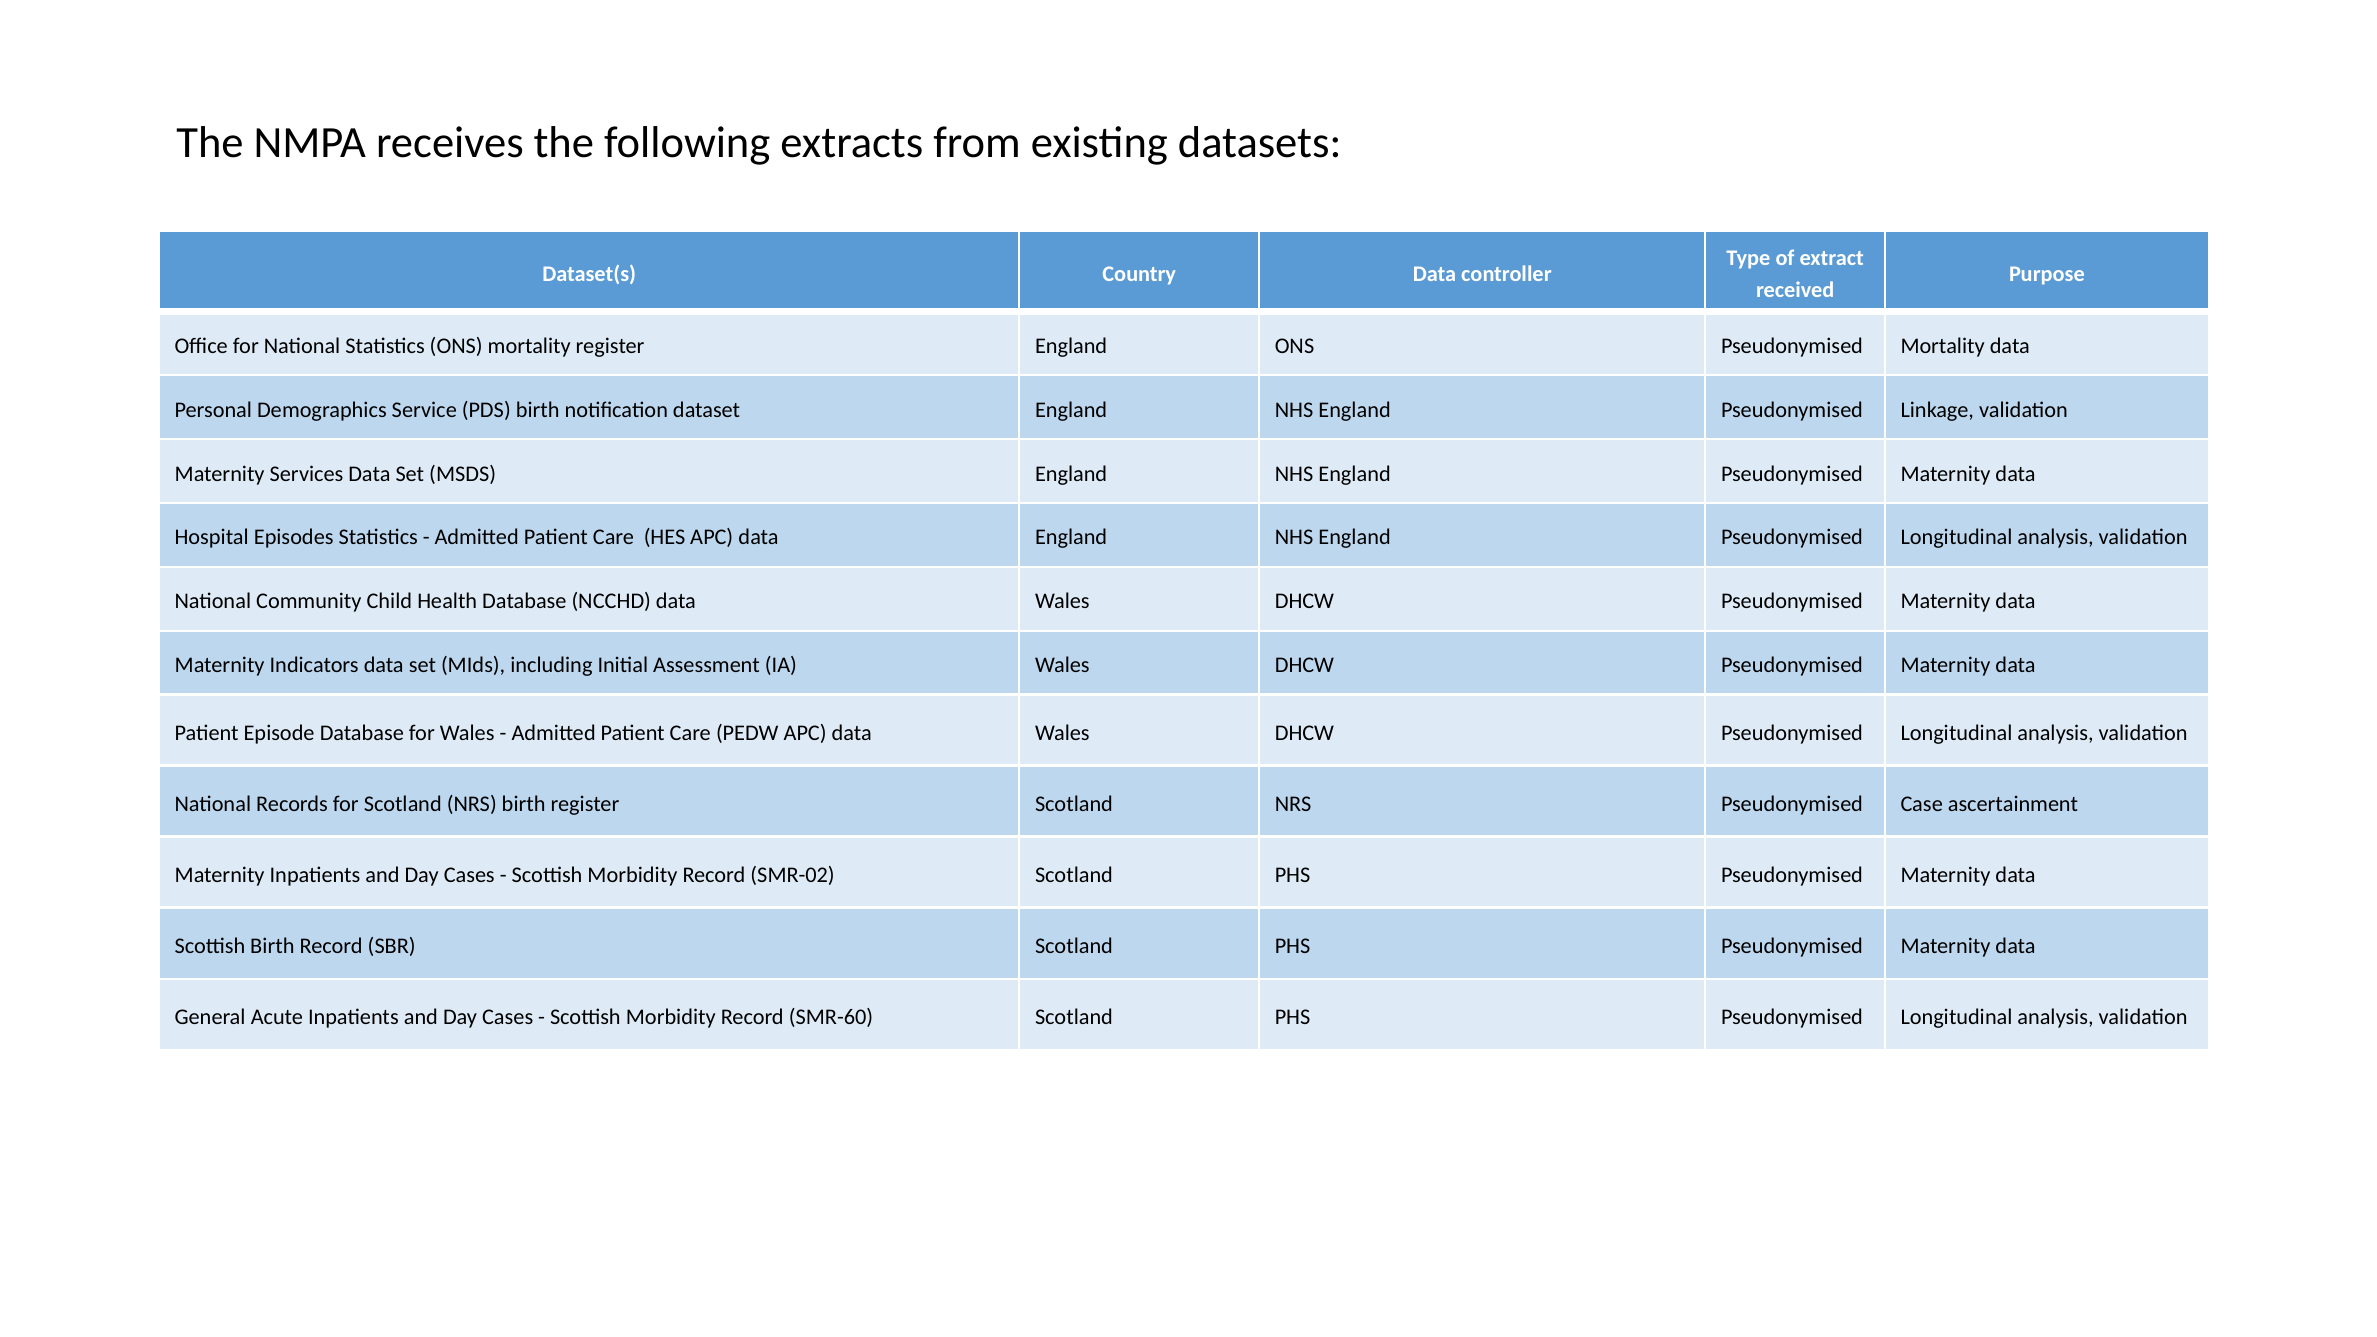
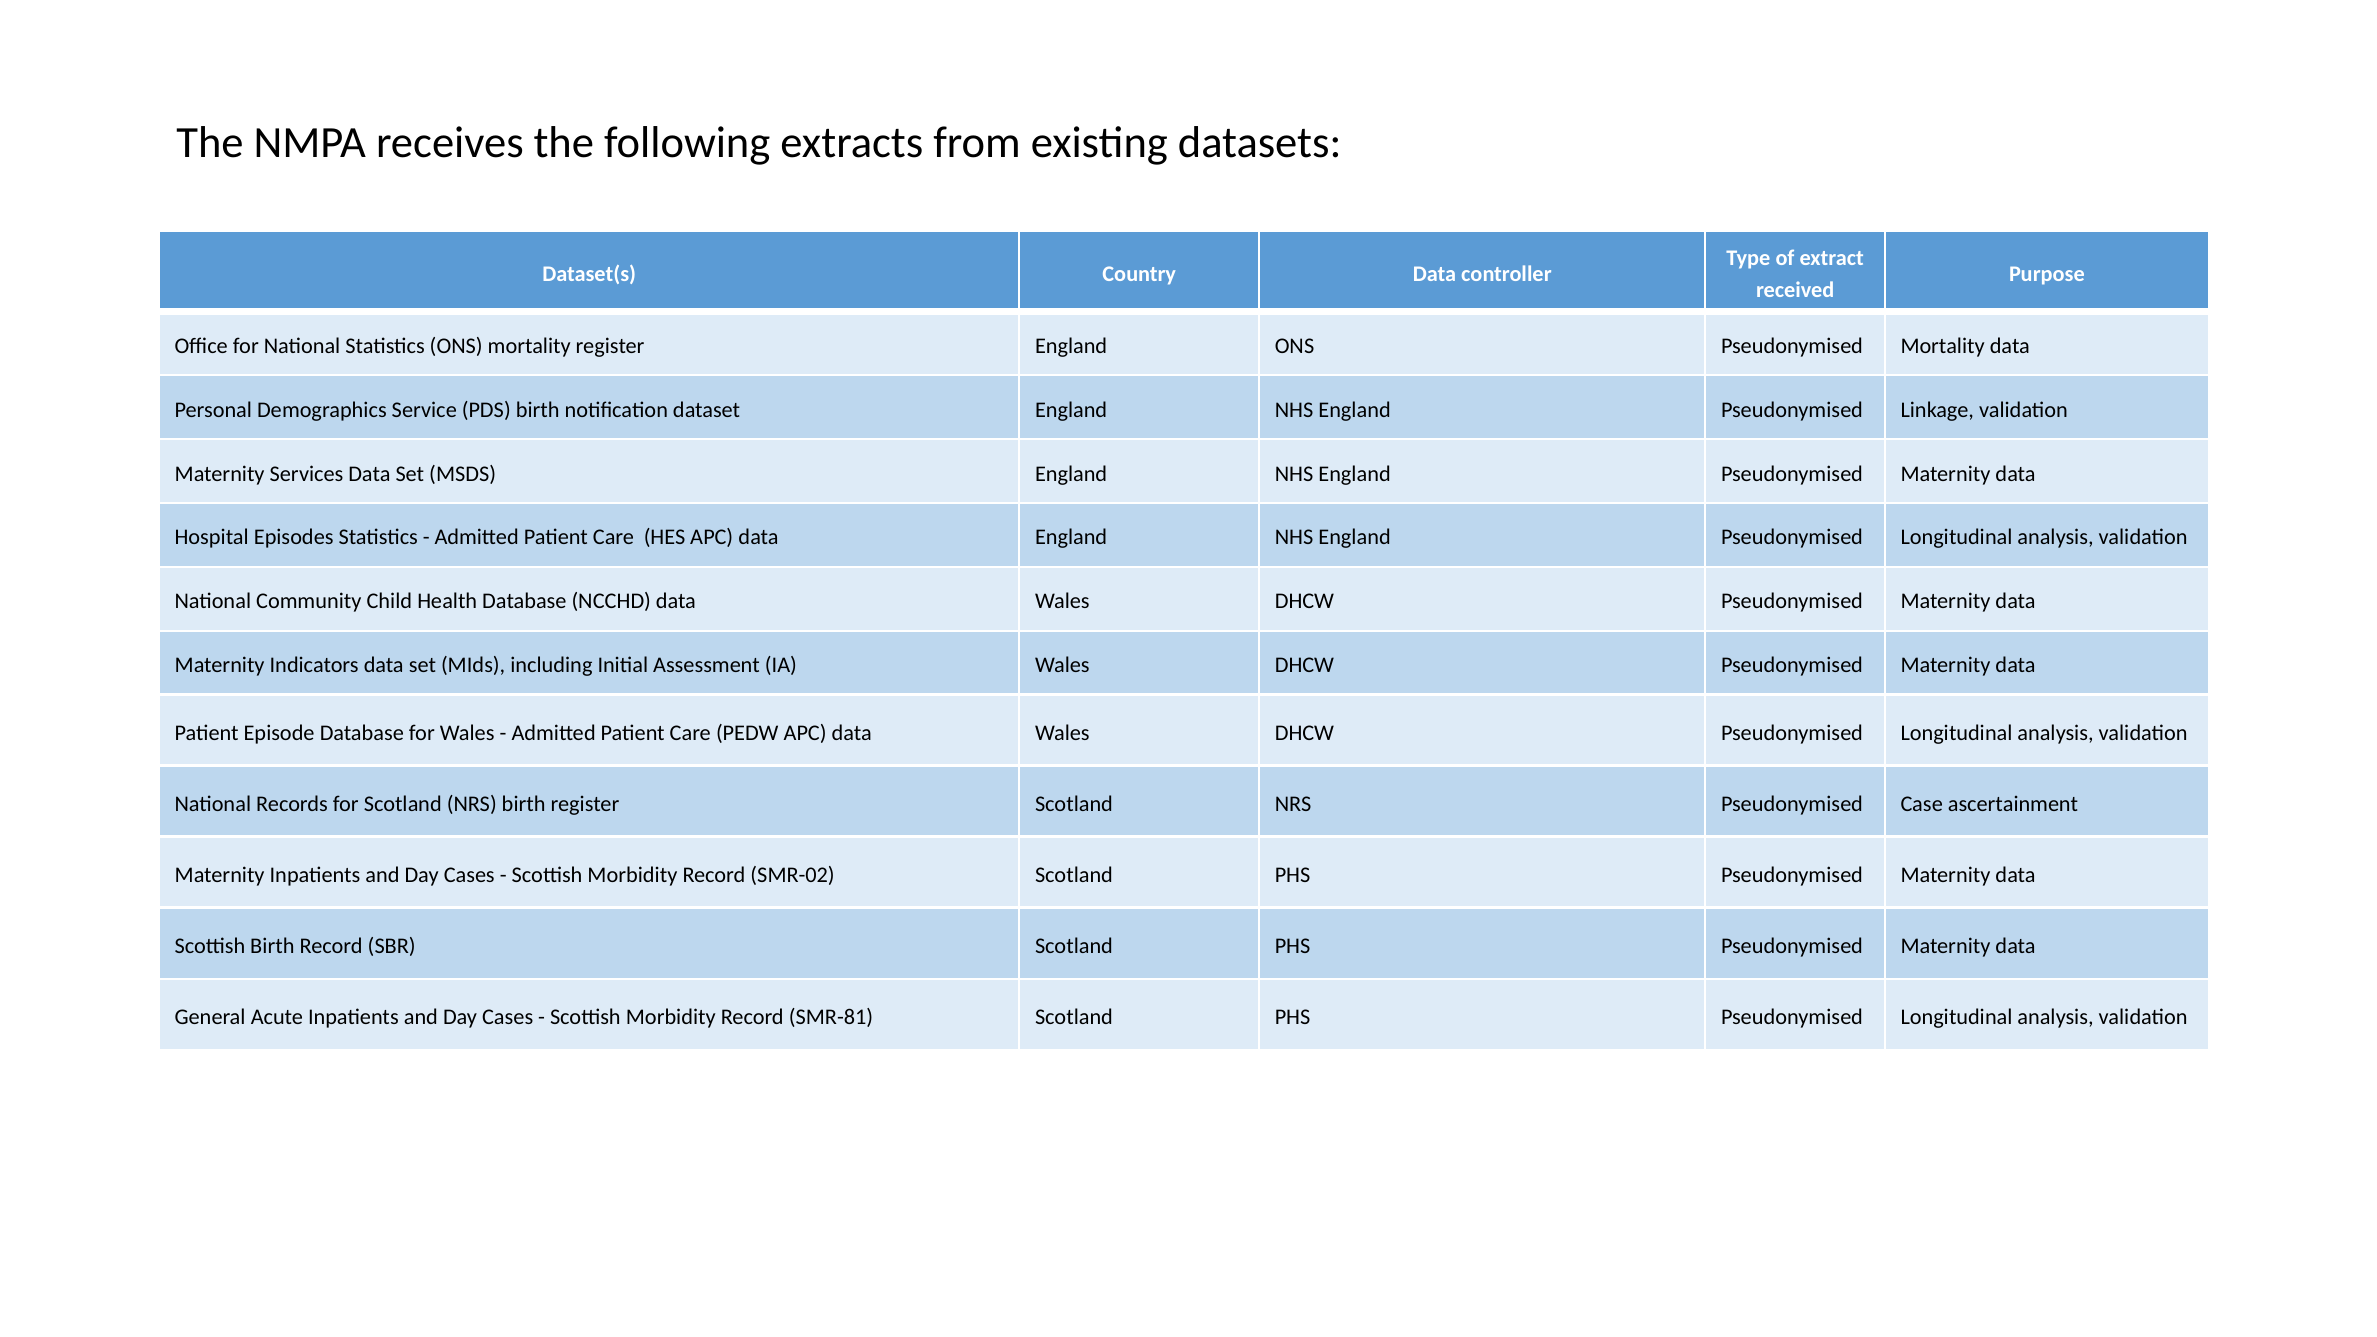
SMR-60: SMR-60 -> SMR-81 (831, 1017)
